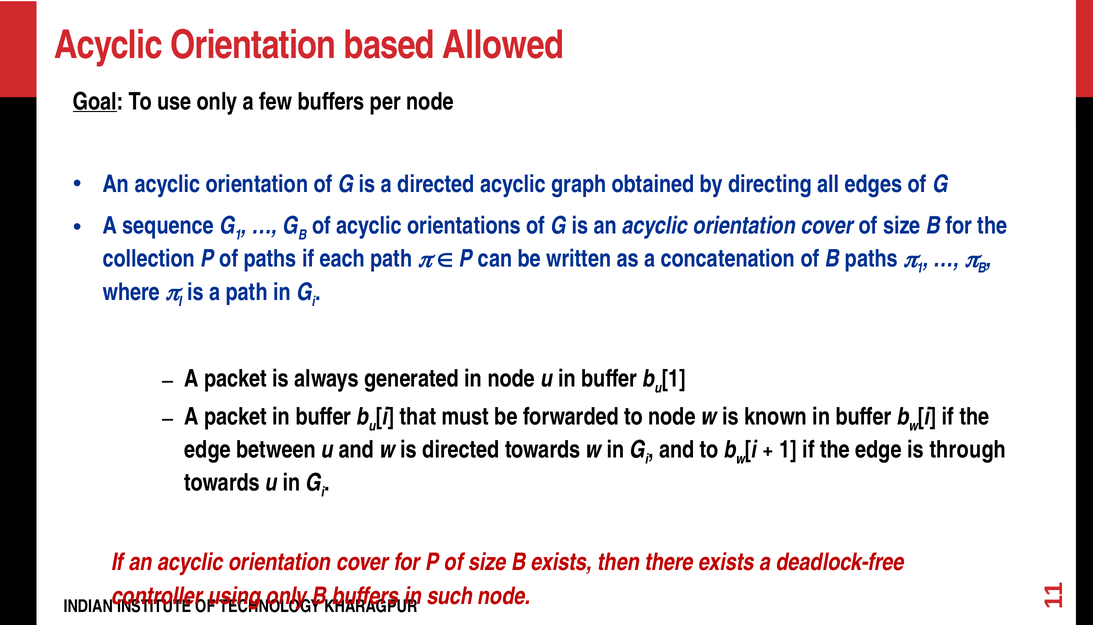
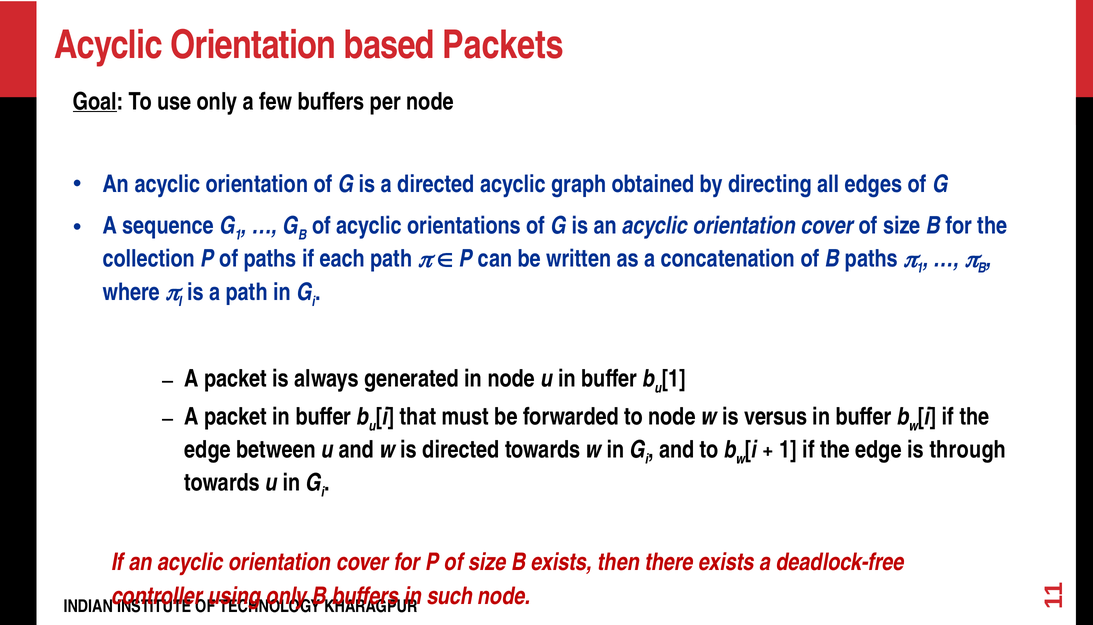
Allowed: Allowed -> Packets (503, 45)
known: known -> versus (776, 416)
